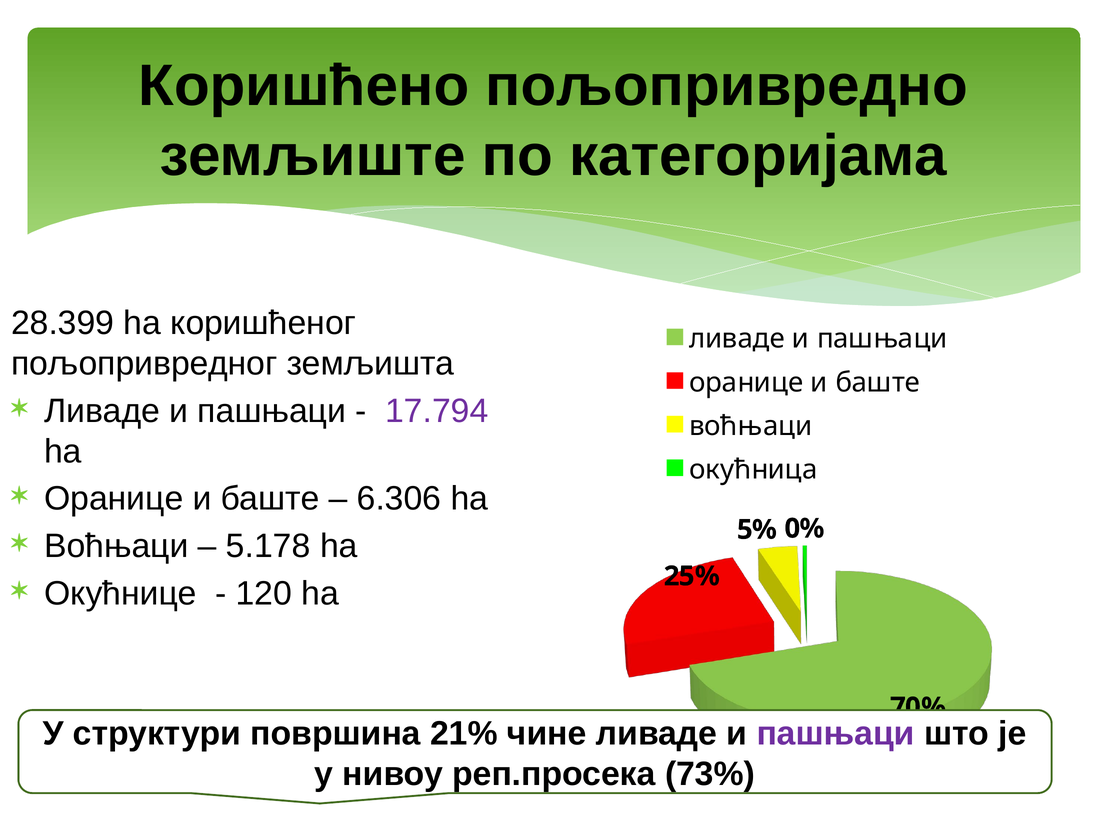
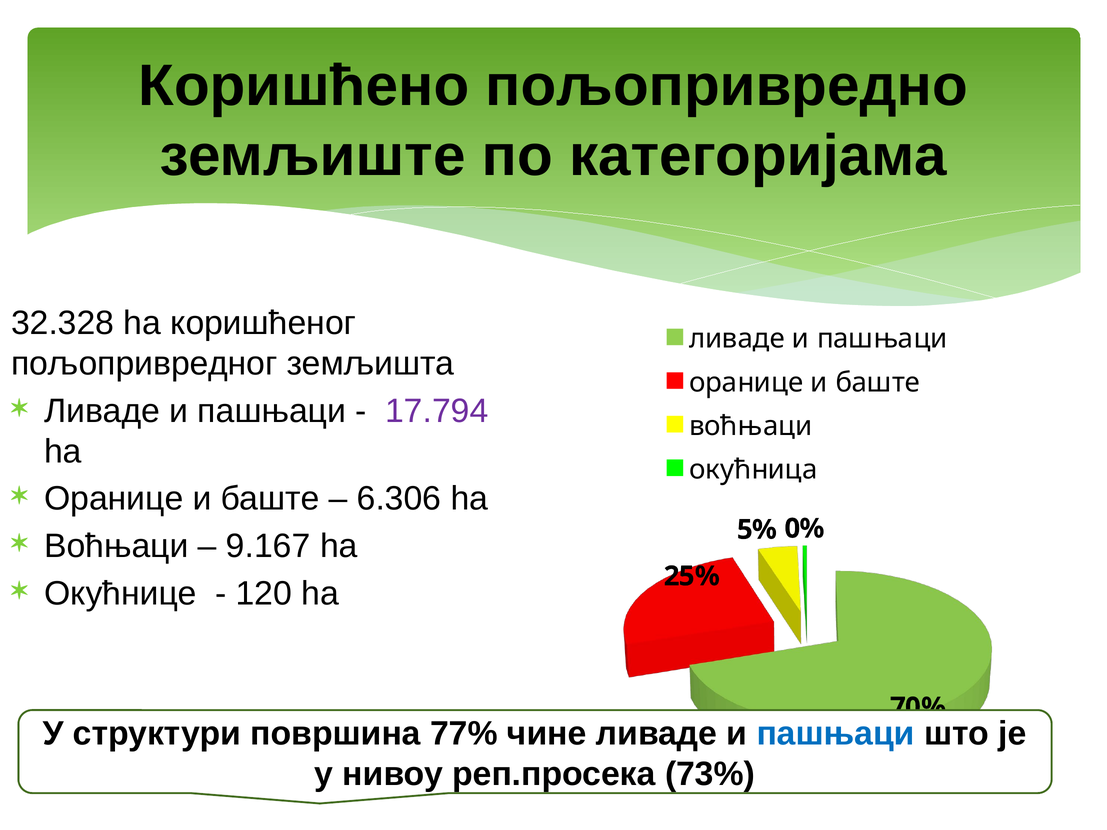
28.399: 28.399 -> 32.328 (63, 323)
5.178: 5.178 -> 9.167 (268, 546)
21%: 21% -> 77% (464, 734)
пашњаци colour: purple -> blue (836, 734)
